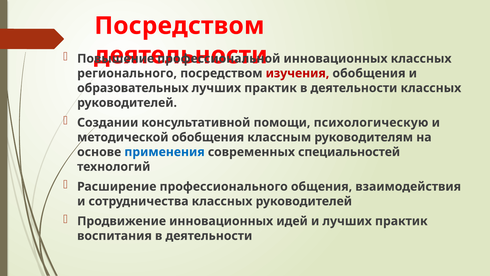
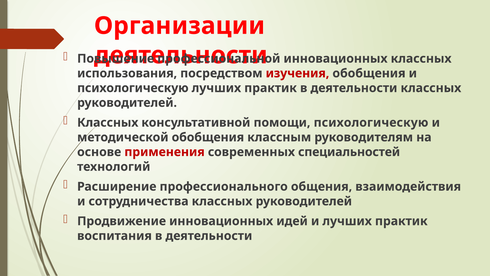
Посредством: Посредством -> Организации (179, 26)
регионального: регионального -> использования (127, 73)
образовательных: образовательных -> психологическую (133, 88)
Создании: Создании -> Классных (108, 122)
применения colour: blue -> red (165, 152)
